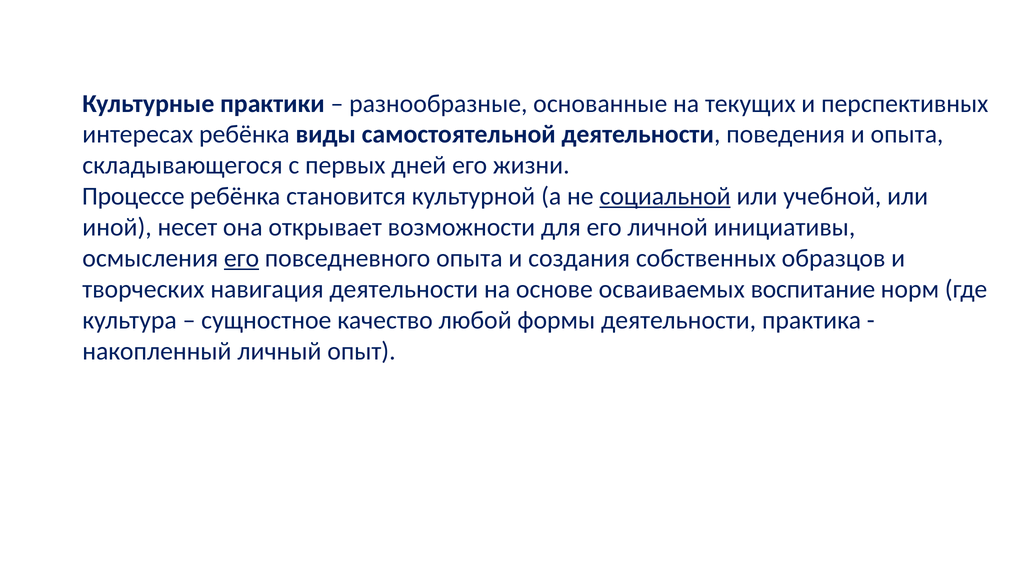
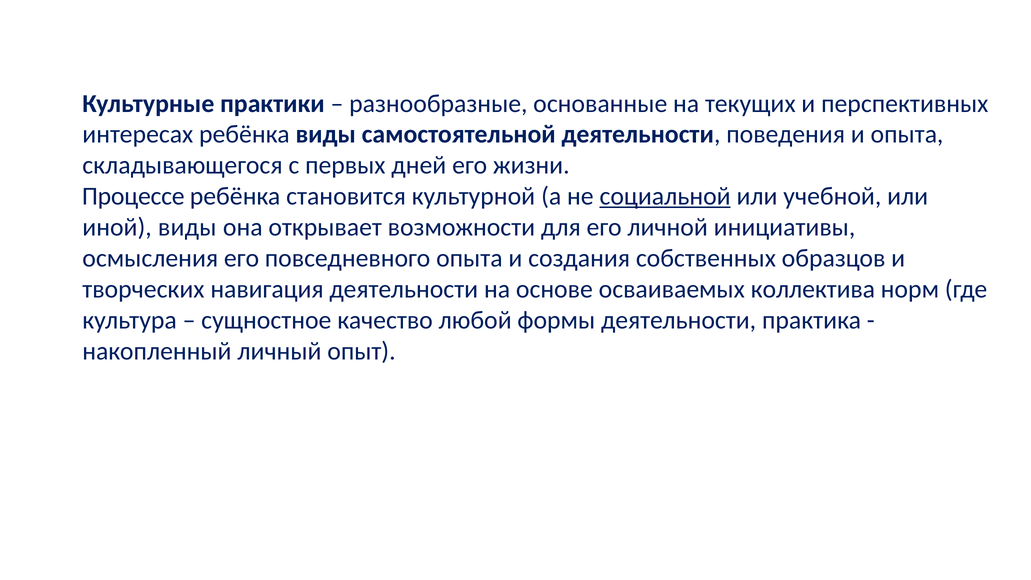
иной несет: несет -> виды (187, 227)
его underline: present -> none (242, 258)
воспитание: воспитание -> коллектива (813, 289)
